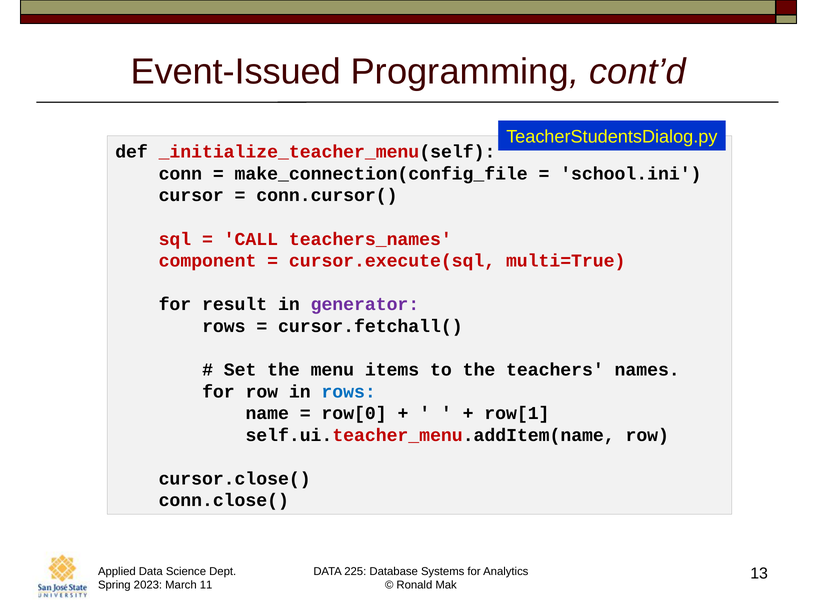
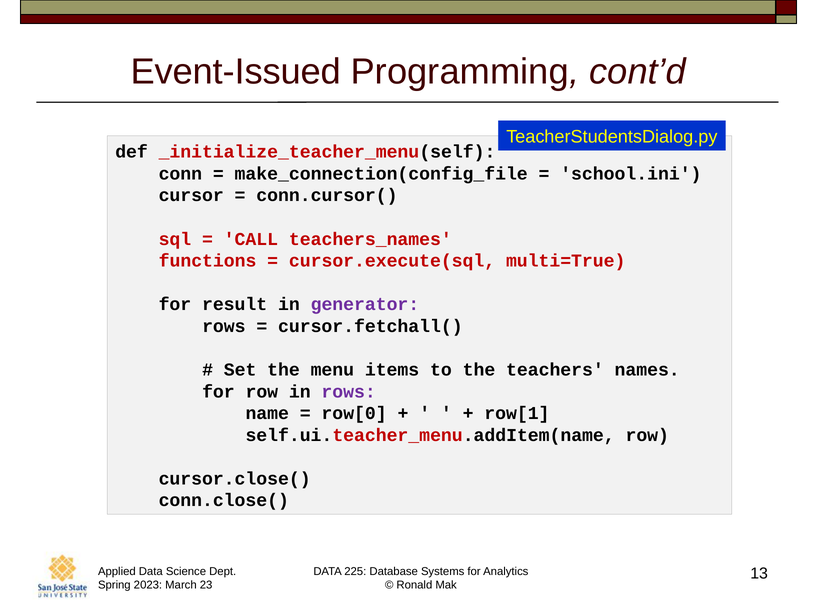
component: component -> functions (208, 261)
rows colour: blue -> purple (349, 391)
11: 11 -> 23 (206, 585)
